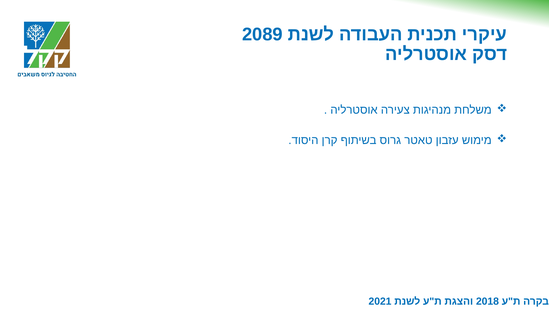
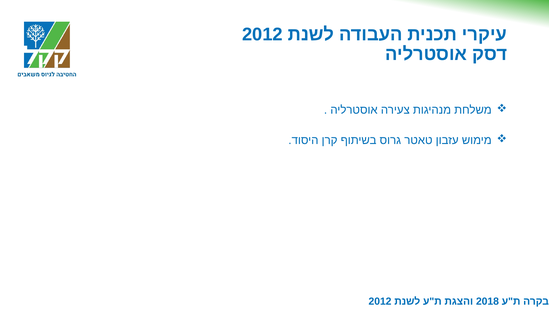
2089: 2089 -> 2012 (262, 34)
2021: 2021 -> 2012 (380, 301)
